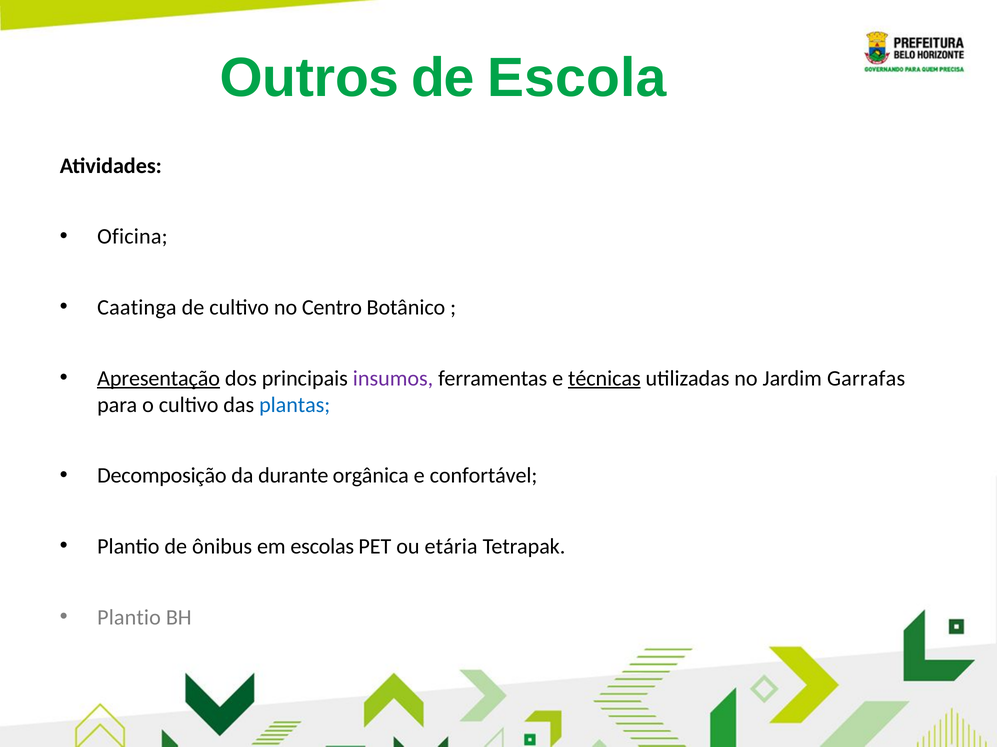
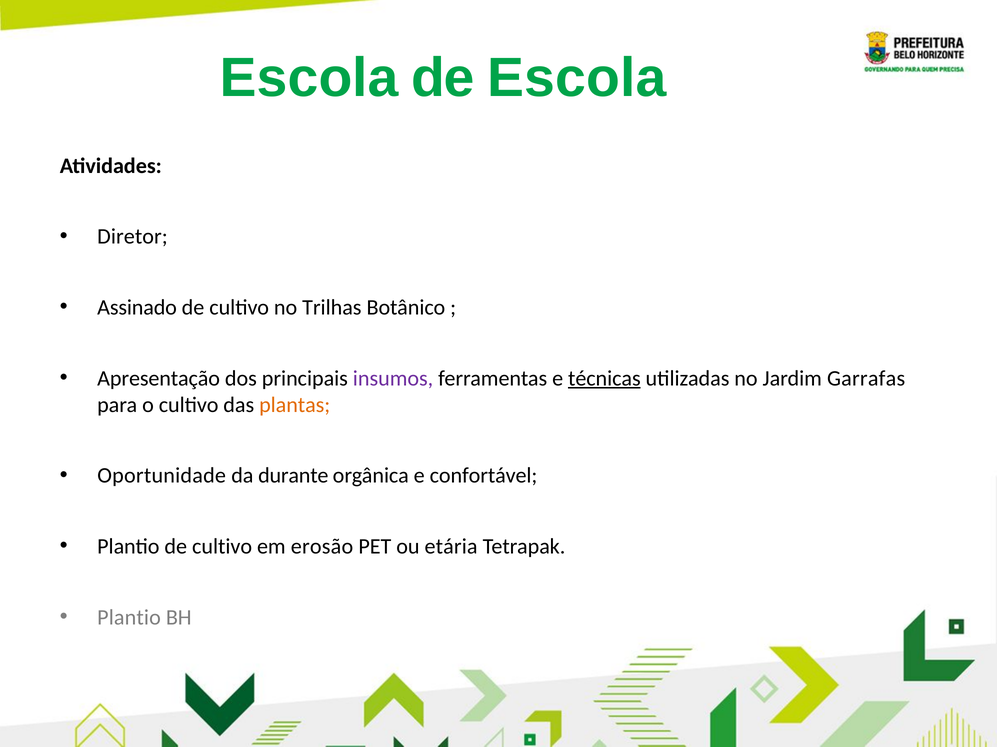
Outros: Outros -> Escola (309, 78)
Oficina: Oficina -> Diretor (132, 237)
Caatinga: Caatinga -> Assinado (137, 308)
Centro: Centro -> Trilhas (332, 308)
Apresentação underline: present -> none (159, 379)
plantas colour: blue -> orange (295, 405)
Decomposição: Decomposição -> Oportunidade (162, 476)
Plantio de ônibus: ônibus -> cultivo (222, 547)
escolas: escolas -> erosão (322, 547)
